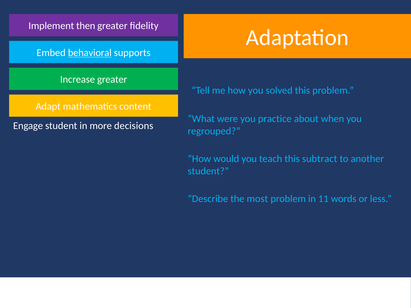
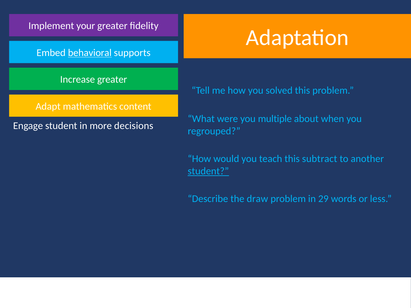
then: then -> your (86, 26)
practice: practice -> multiple (275, 119)
student underline: none -> present (208, 171)
most: most -> draw (257, 199)
11: 11 -> 29 (323, 199)
